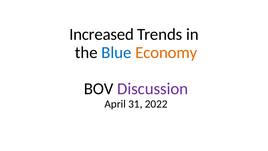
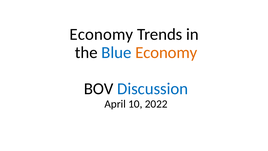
Increased: Increased -> Economy (101, 34)
Discussion colour: purple -> blue (153, 89)
31: 31 -> 10 (135, 104)
